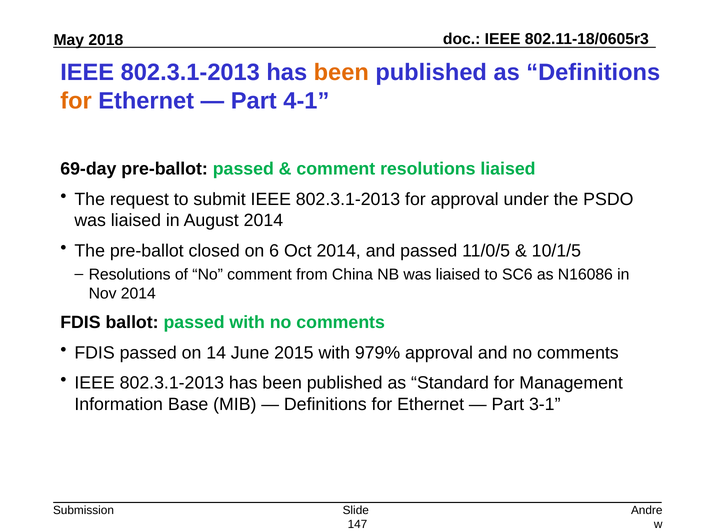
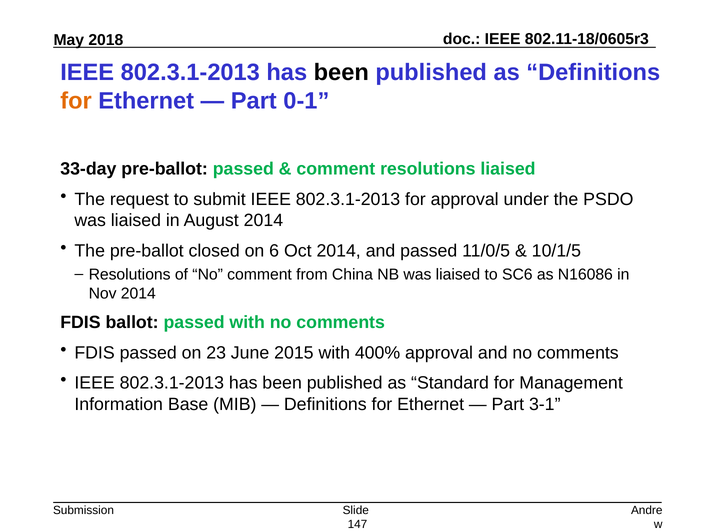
been colour: orange -> black (341, 73)
4-1: 4-1 -> 0-1 (306, 101)
69-day: 69-day -> 33-day (88, 169)
14: 14 -> 23 (216, 353)
979%: 979% -> 400% (378, 353)
